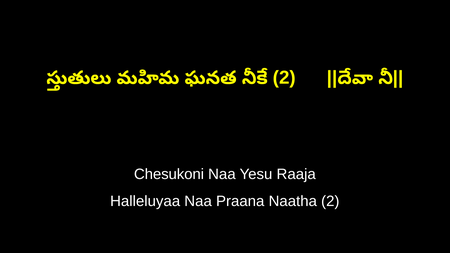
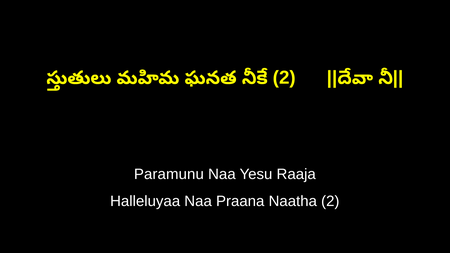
Chesukoni: Chesukoni -> Paramunu (169, 174)
